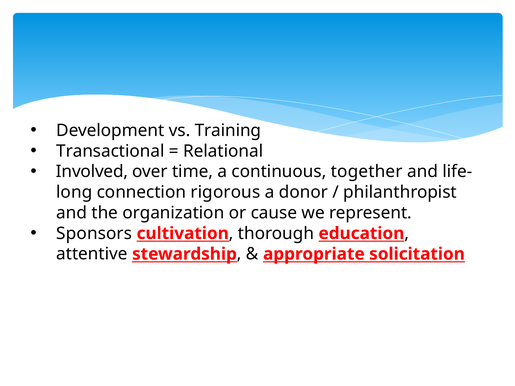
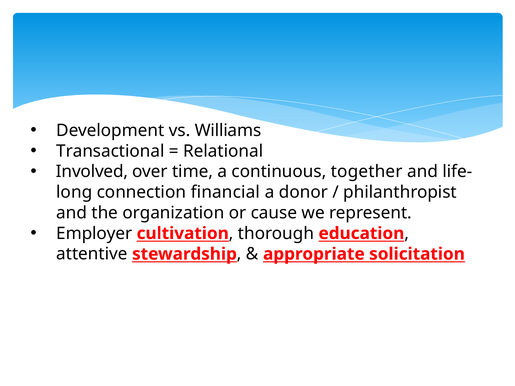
Training: Training -> Williams (228, 131)
rigorous: rigorous -> financial (225, 192)
Sponsors: Sponsors -> Employer (94, 234)
